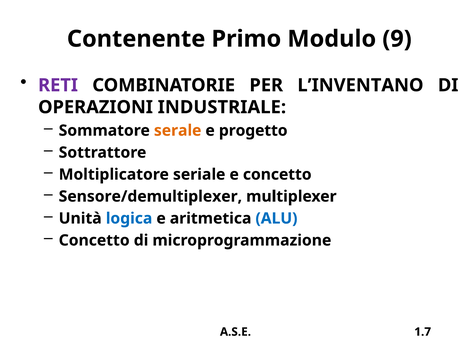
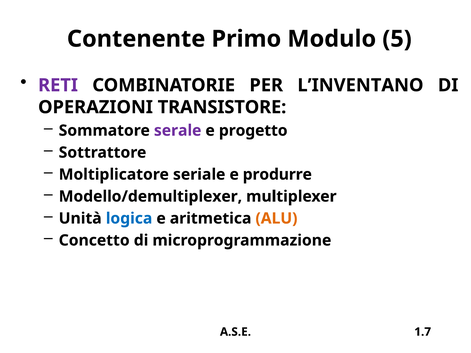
9: 9 -> 5 (397, 39)
INDUSTRIALE: INDUSTRIALE -> TRANSISTORE (222, 107)
serale colour: orange -> purple (178, 131)
e concetto: concetto -> produrre (277, 175)
Sensore/demultiplexer: Sensore/demultiplexer -> Modello/demultiplexer (150, 197)
ALU colour: blue -> orange (276, 219)
